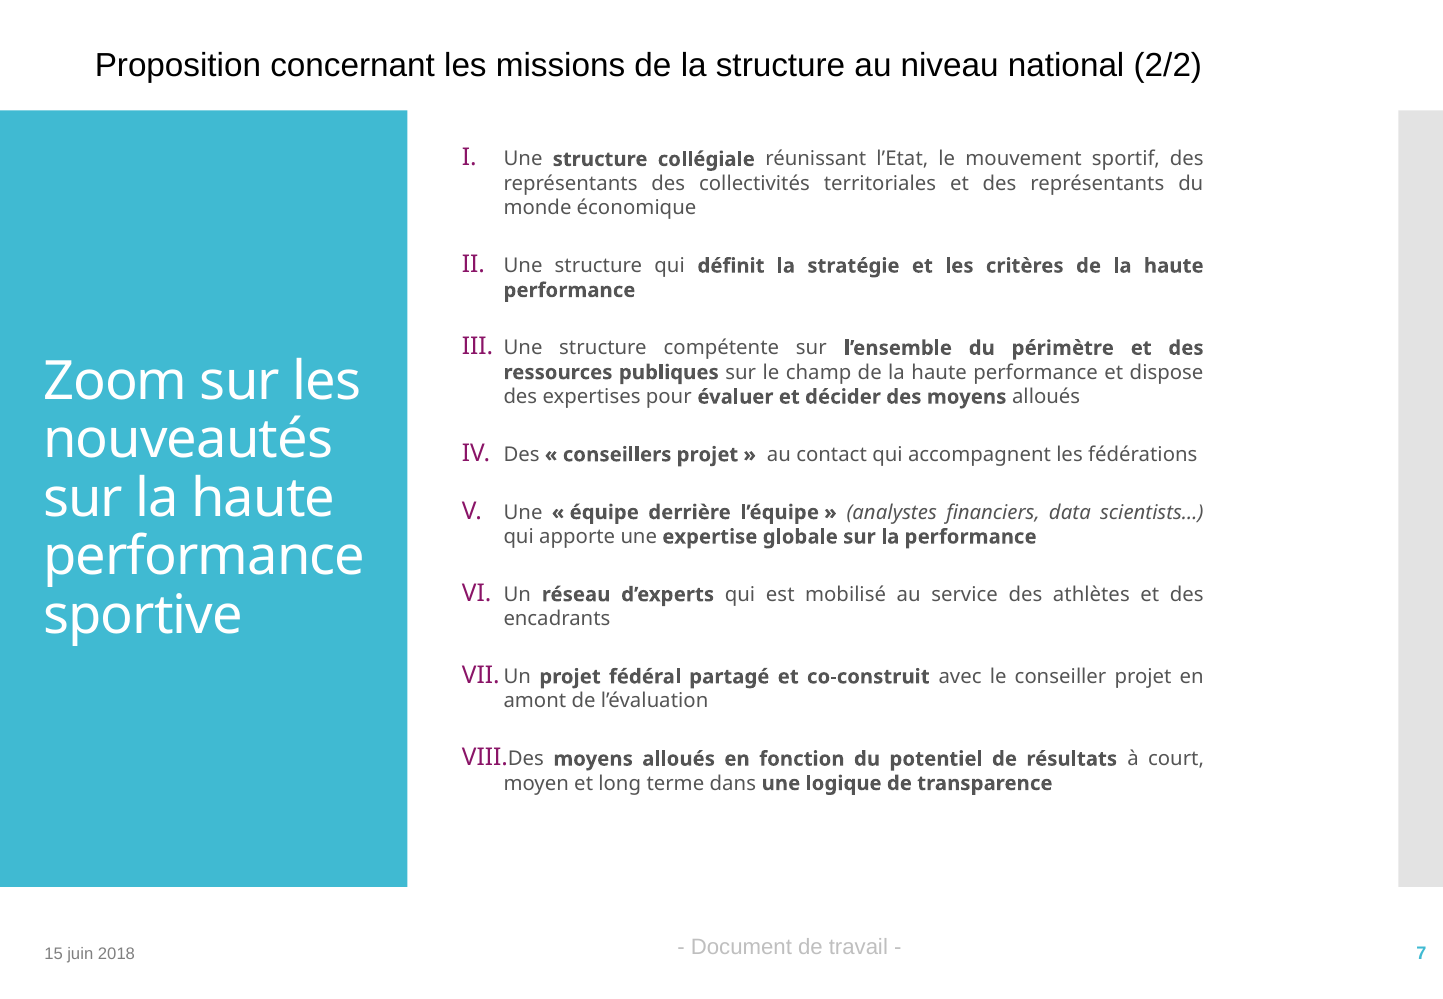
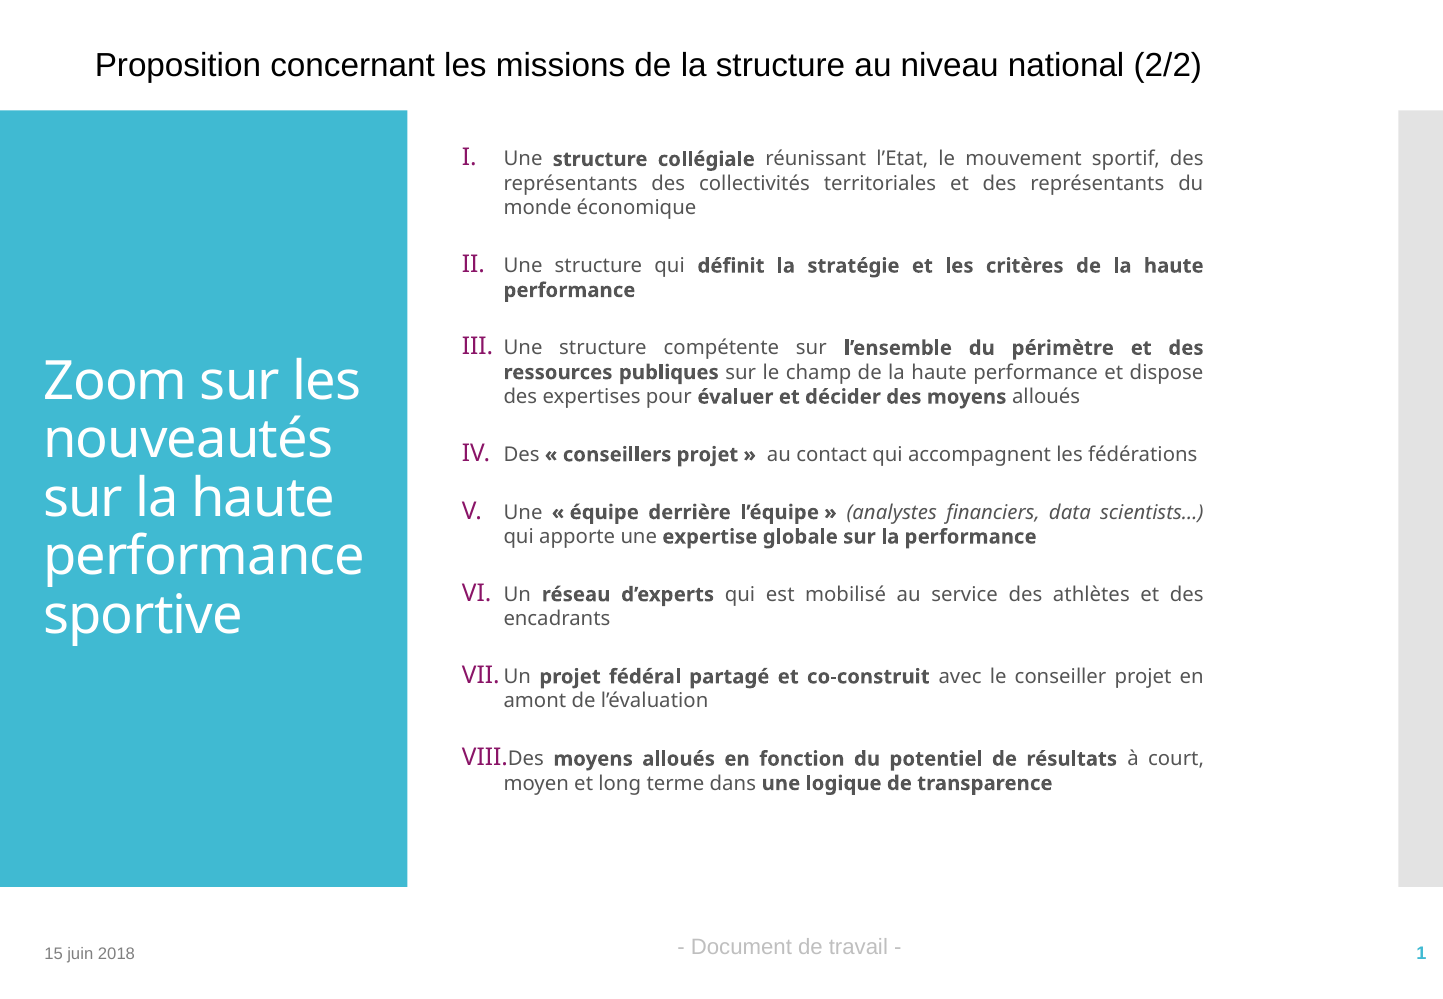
7: 7 -> 1 (1422, 954)
